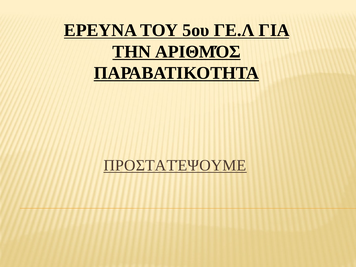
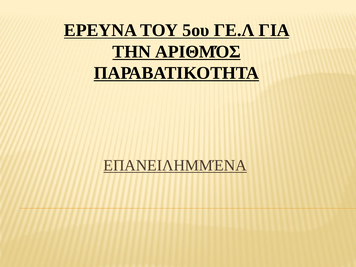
ΠΡΟΣΤΑΤΈΨΟΥΜΕ: ΠΡΟΣΤΑΤΈΨΟΥΜΕ -> ΕΠΑΝΕΙΛΗΜΜΈΝΑ (175, 165)
